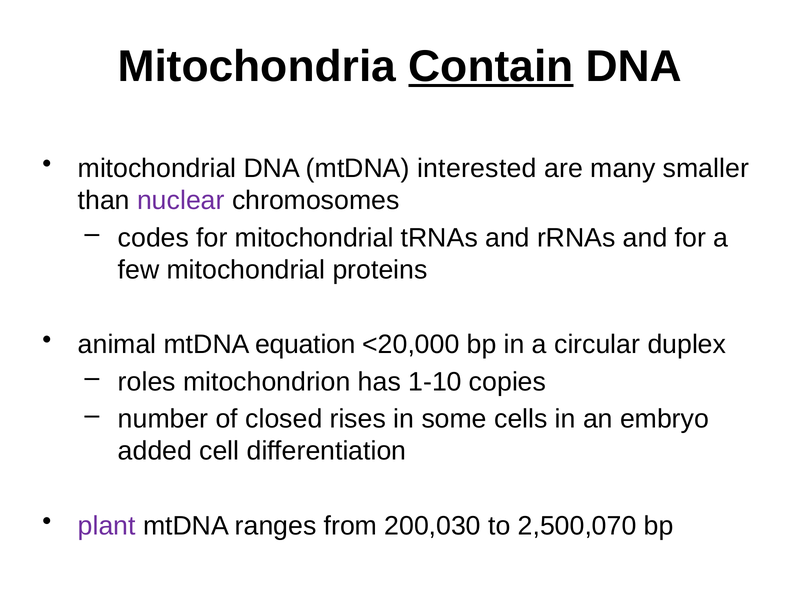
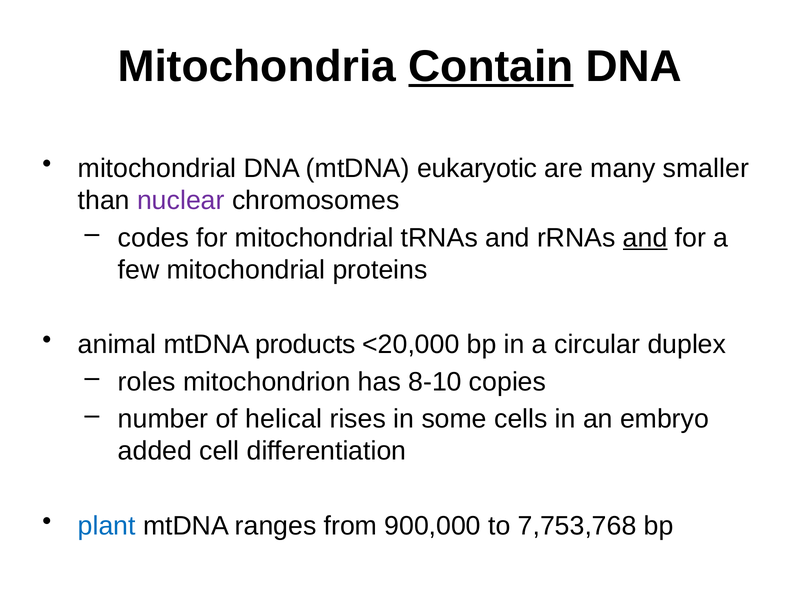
interested: interested -> eukaryotic (477, 169)
and underline: none -> present (645, 238)
equation: equation -> products (305, 344)
1-10: 1-10 -> 8-10 (435, 382)
closed: closed -> helical (284, 419)
plant colour: purple -> blue (107, 526)
200,030: 200,030 -> 900,000 (433, 526)
2,500,070: 2,500,070 -> 7,753,768 (577, 526)
